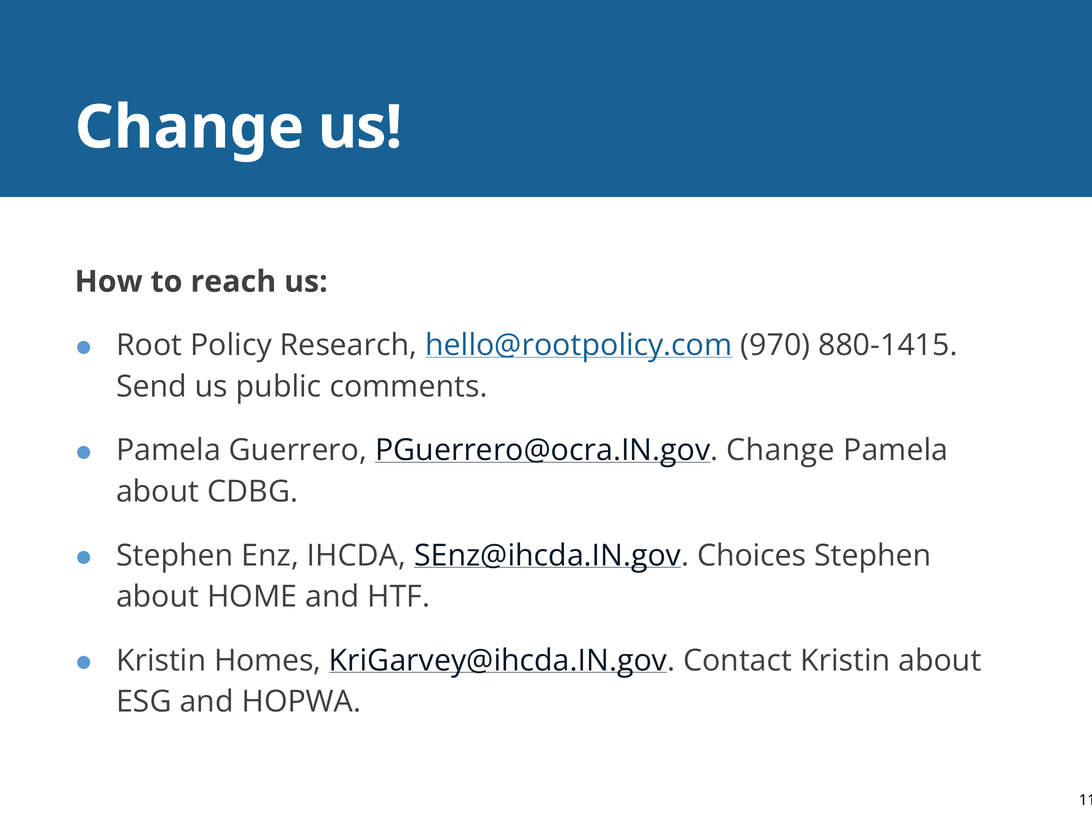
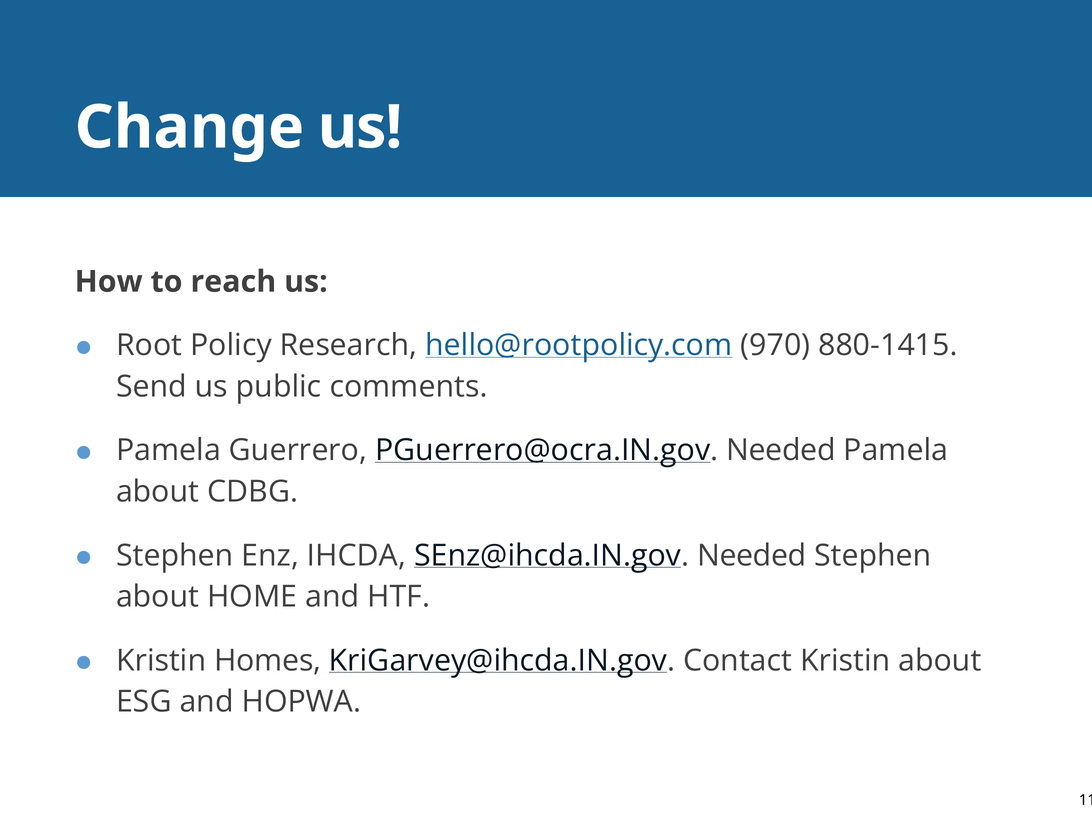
PGuerrero@ocra.IN.gov Change: Change -> Needed (781, 450)
SEnz@ihcda.IN.gov Choices: Choices -> Needed (752, 556)
